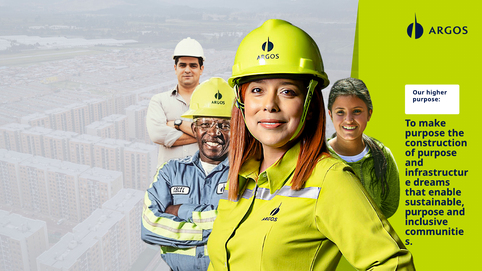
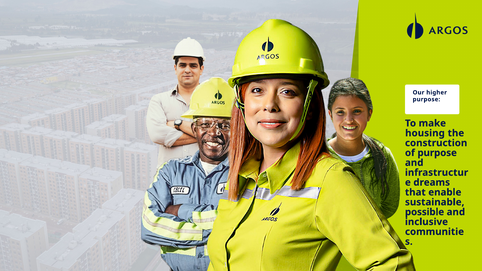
purpose: purpose -> housing (425, 133)
purpose: purpose -> possible (425, 212)
